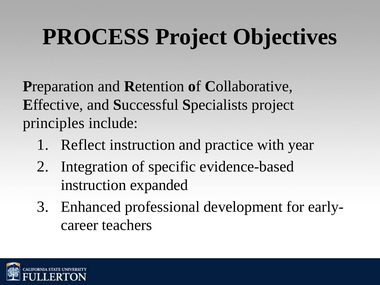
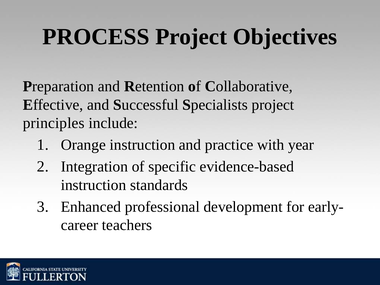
Reflect: Reflect -> Orange (83, 145)
expanded: expanded -> standards (159, 185)
